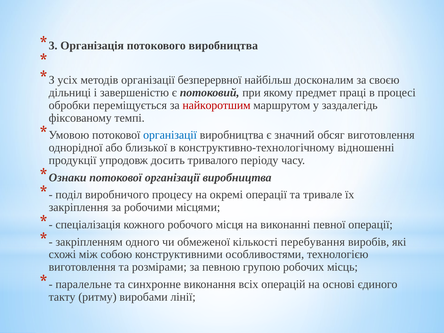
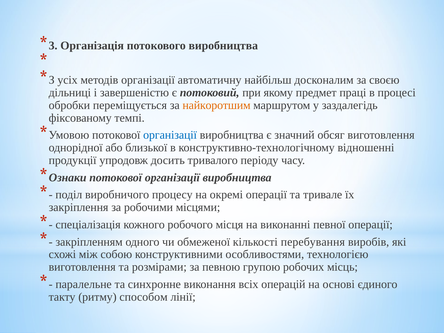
безперервної: безперервної -> автоматичну (210, 80)
найкоротшим colour: red -> orange (217, 105)
виробами: виробами -> способом (144, 297)
